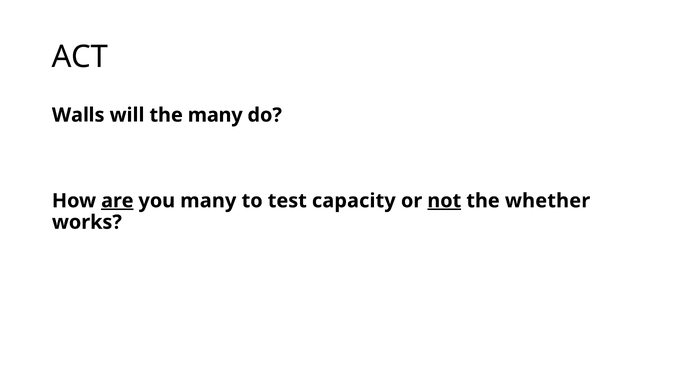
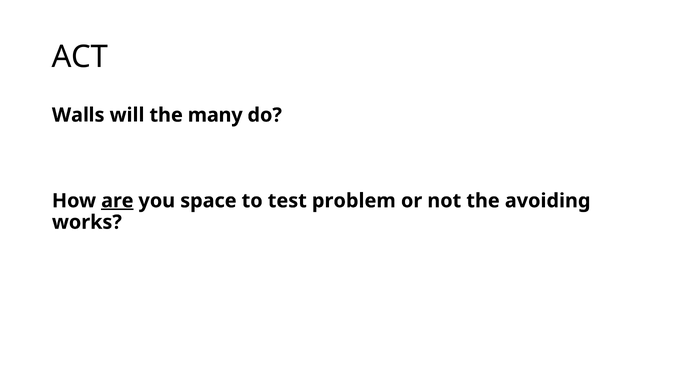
you many: many -> space (208, 201)
capacity: capacity -> problem (354, 201)
not underline: present -> none (444, 201)
whether: whether -> avoiding (548, 201)
